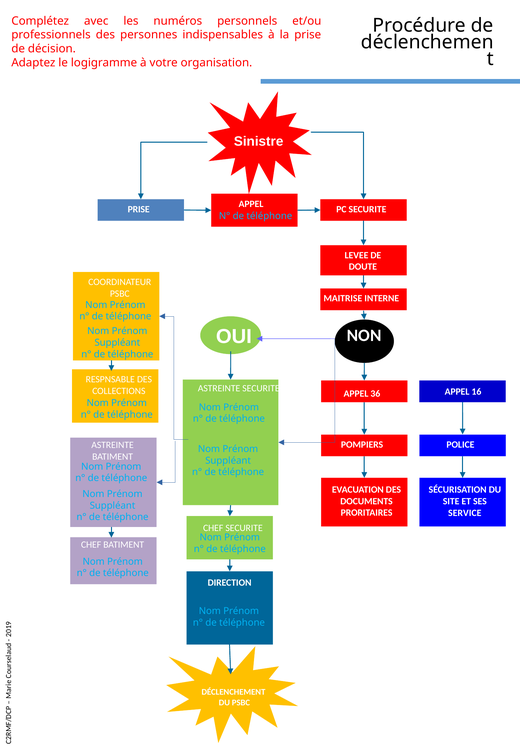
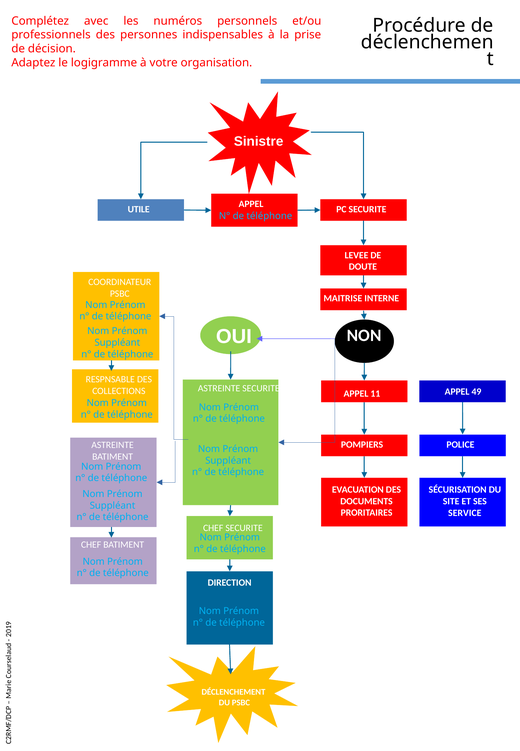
PRISE: PRISE -> UTILE (139, 209)
16: 16 -> 49 (476, 392)
36: 36 -> 11 (375, 394)
